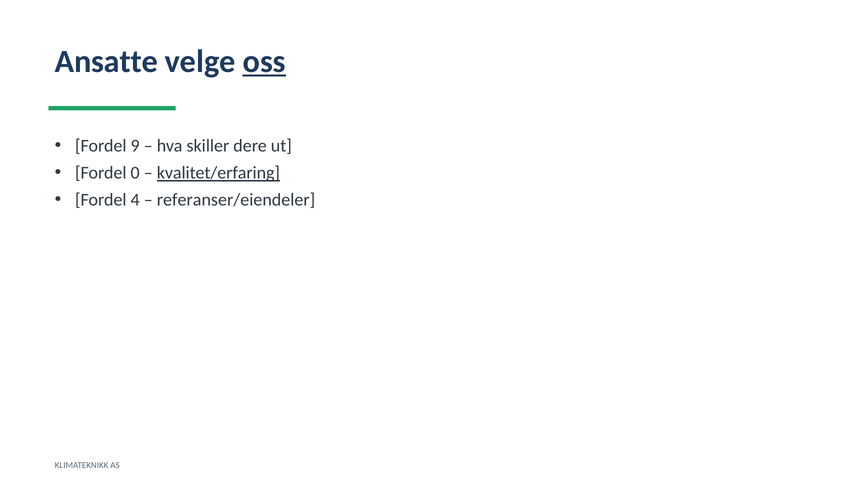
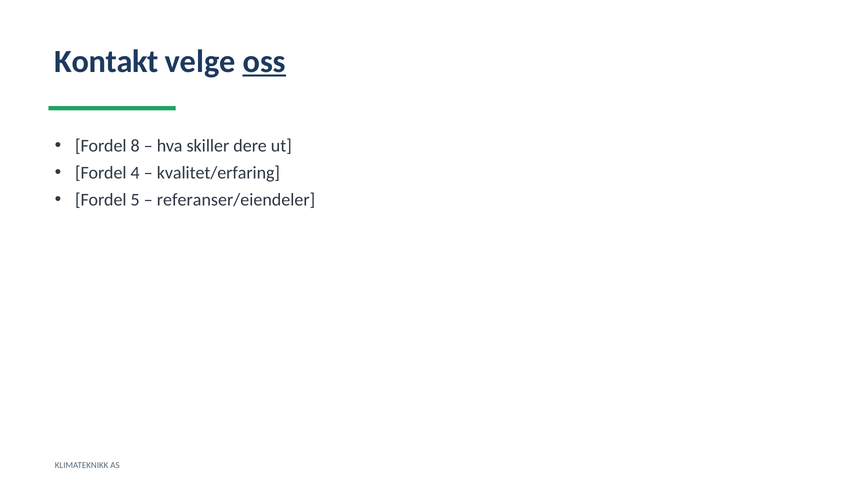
Ansatte: Ansatte -> Kontakt (106, 62)
9: 9 -> 8 (135, 146)
0: 0 -> 4 (135, 173)
kvalitet/erfaring underline: present -> none (218, 173)
4: 4 -> 5 (135, 200)
